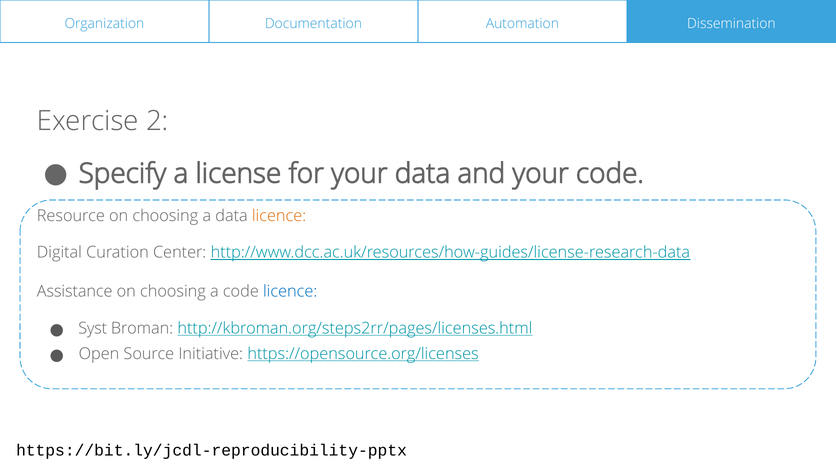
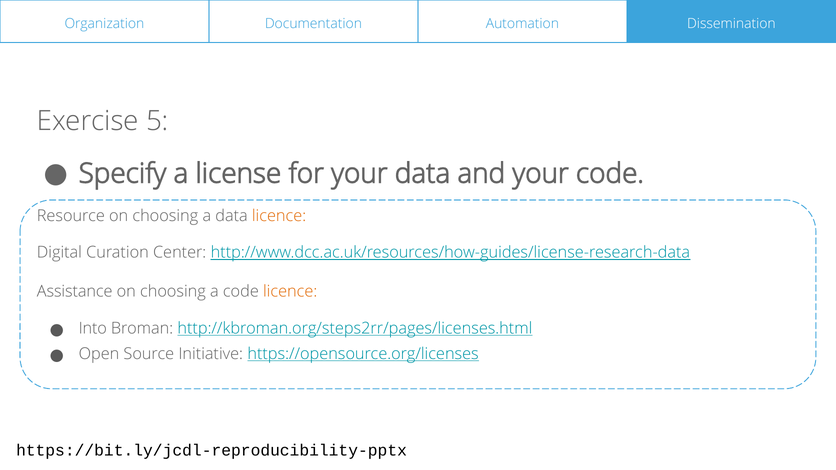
2: 2 -> 5 (157, 121)
licence colour: blue -> orange (290, 292)
Syst: Syst -> Into (93, 328)
